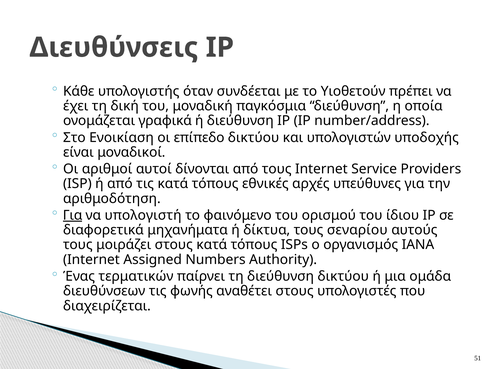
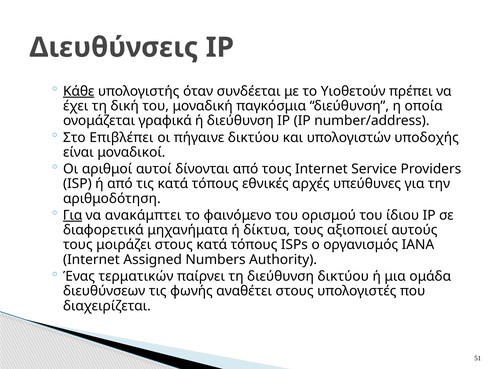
Κάθε underline: none -> present (79, 91)
Ενοικίαση: Ενοικίαση -> Επιβλέπει (121, 138)
επίπεδο: επίπεδο -> πήγαινε (199, 138)
υπολογιστή: υπολογιστή -> ανακάμπτει (143, 216)
σεναρίου: σεναρίου -> αξιοποιεί (357, 231)
